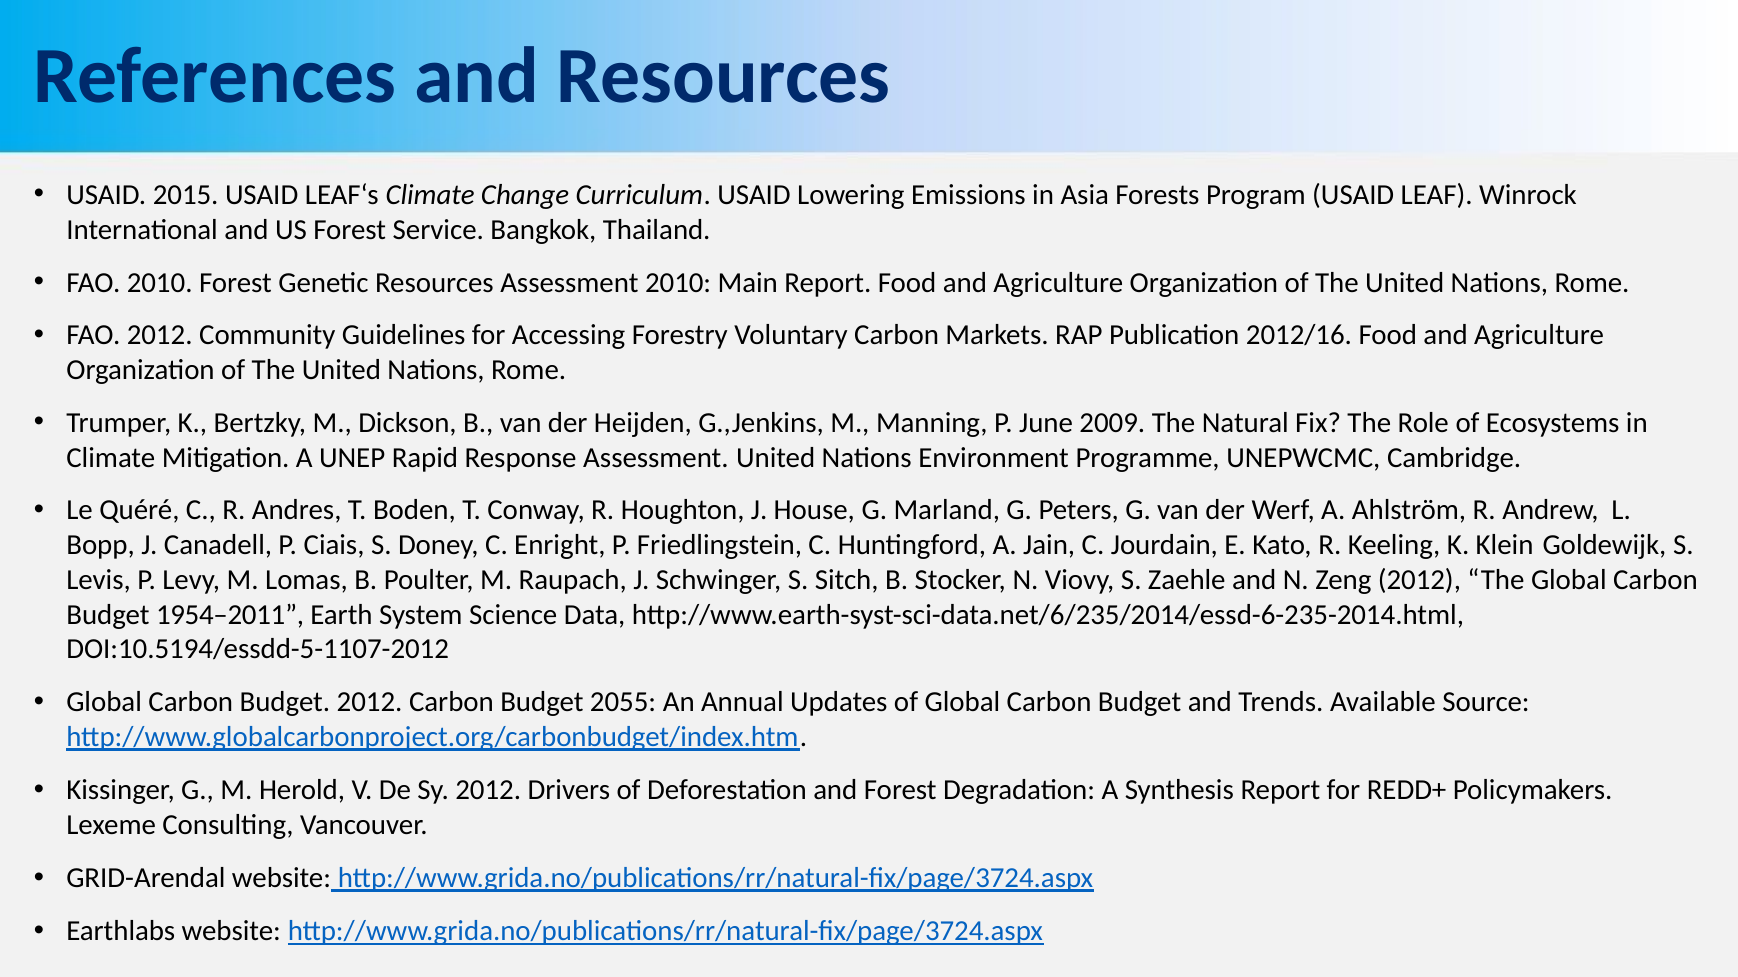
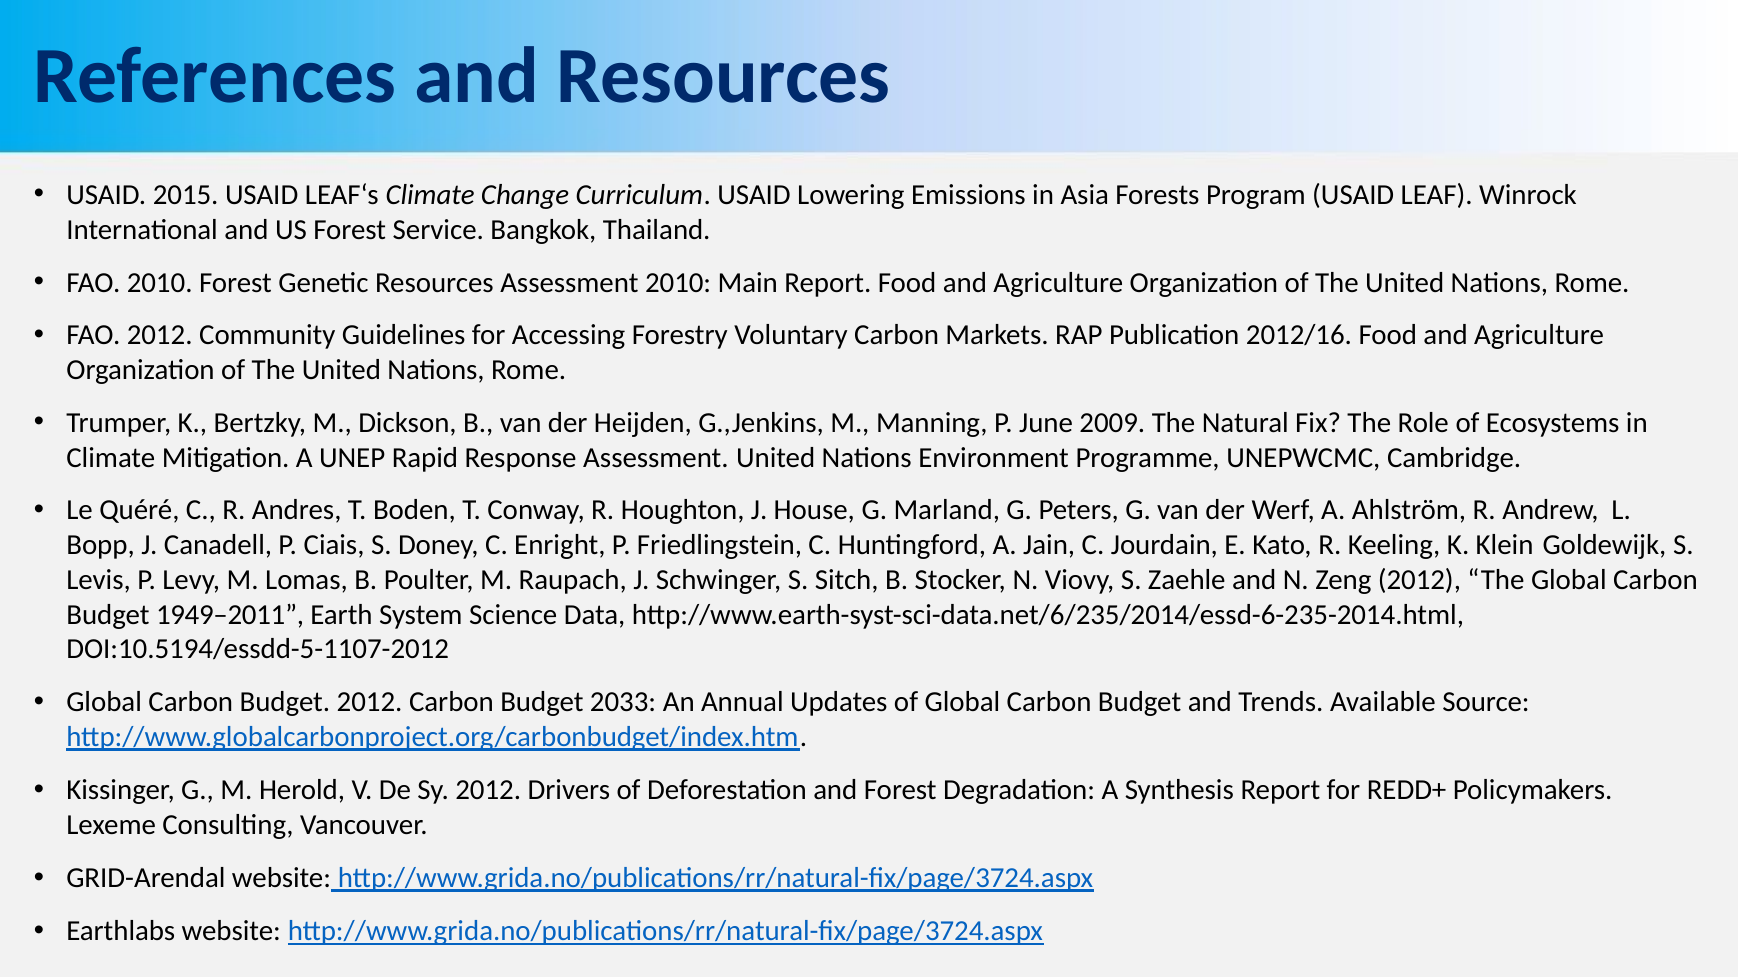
1954–2011: 1954–2011 -> 1949–2011 (230, 615)
2055: 2055 -> 2033 (623, 703)
